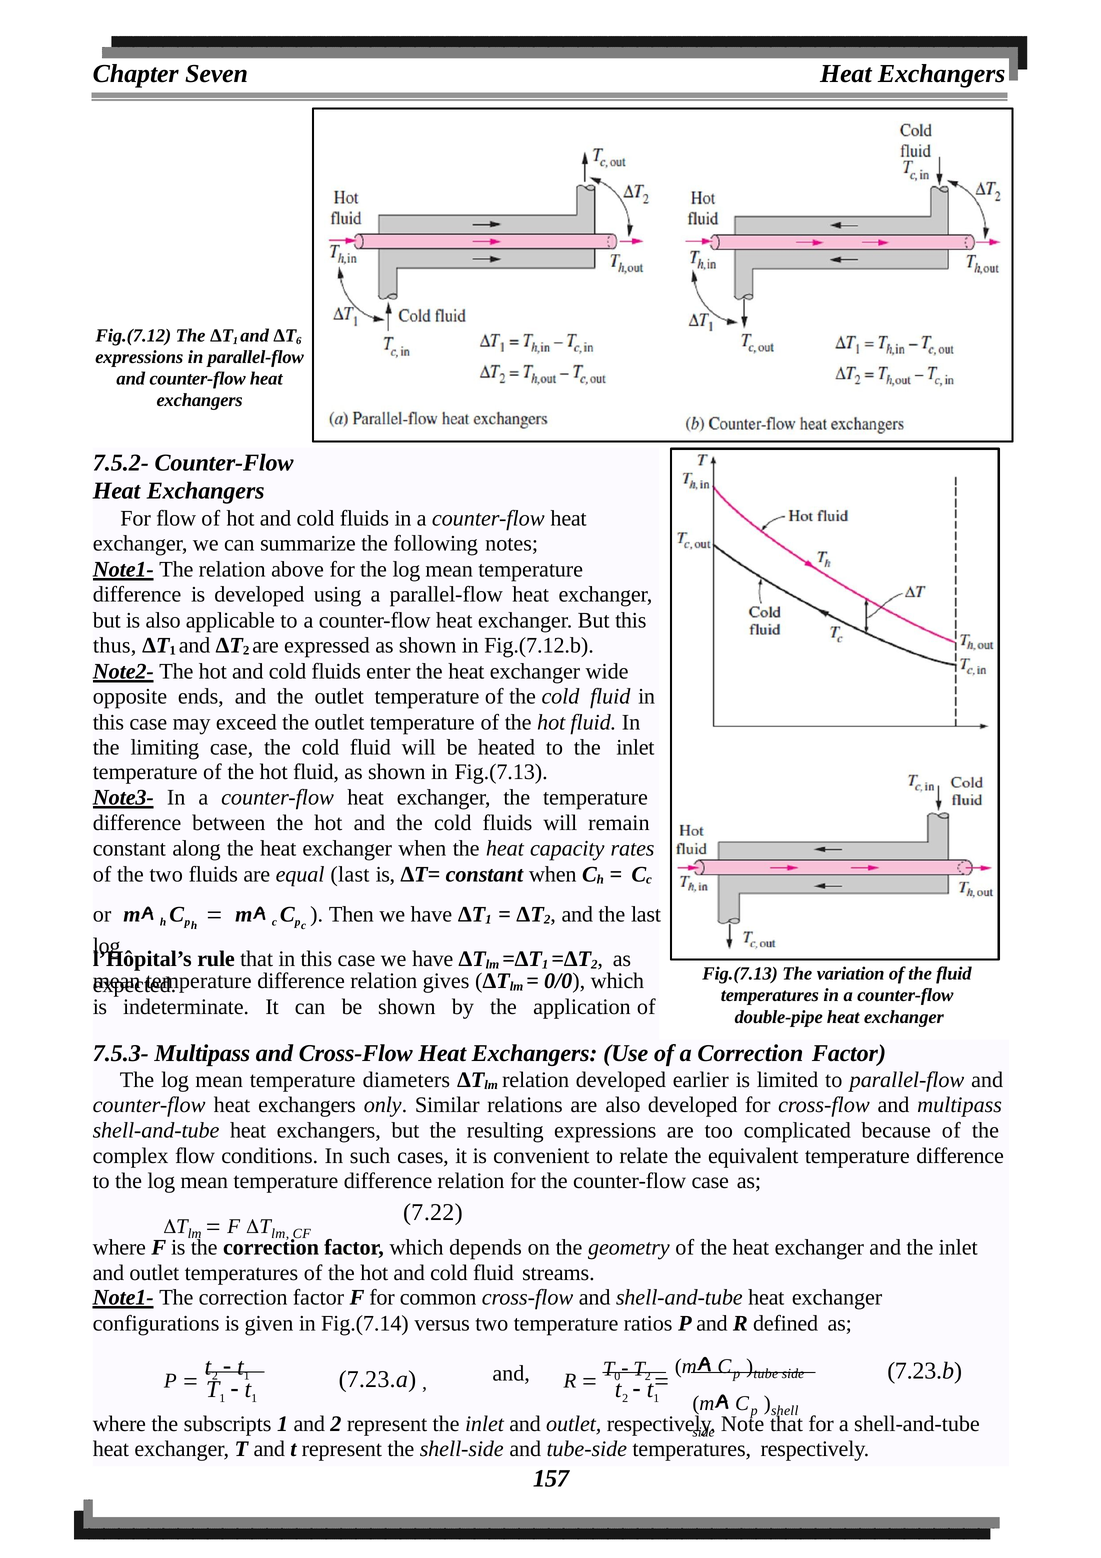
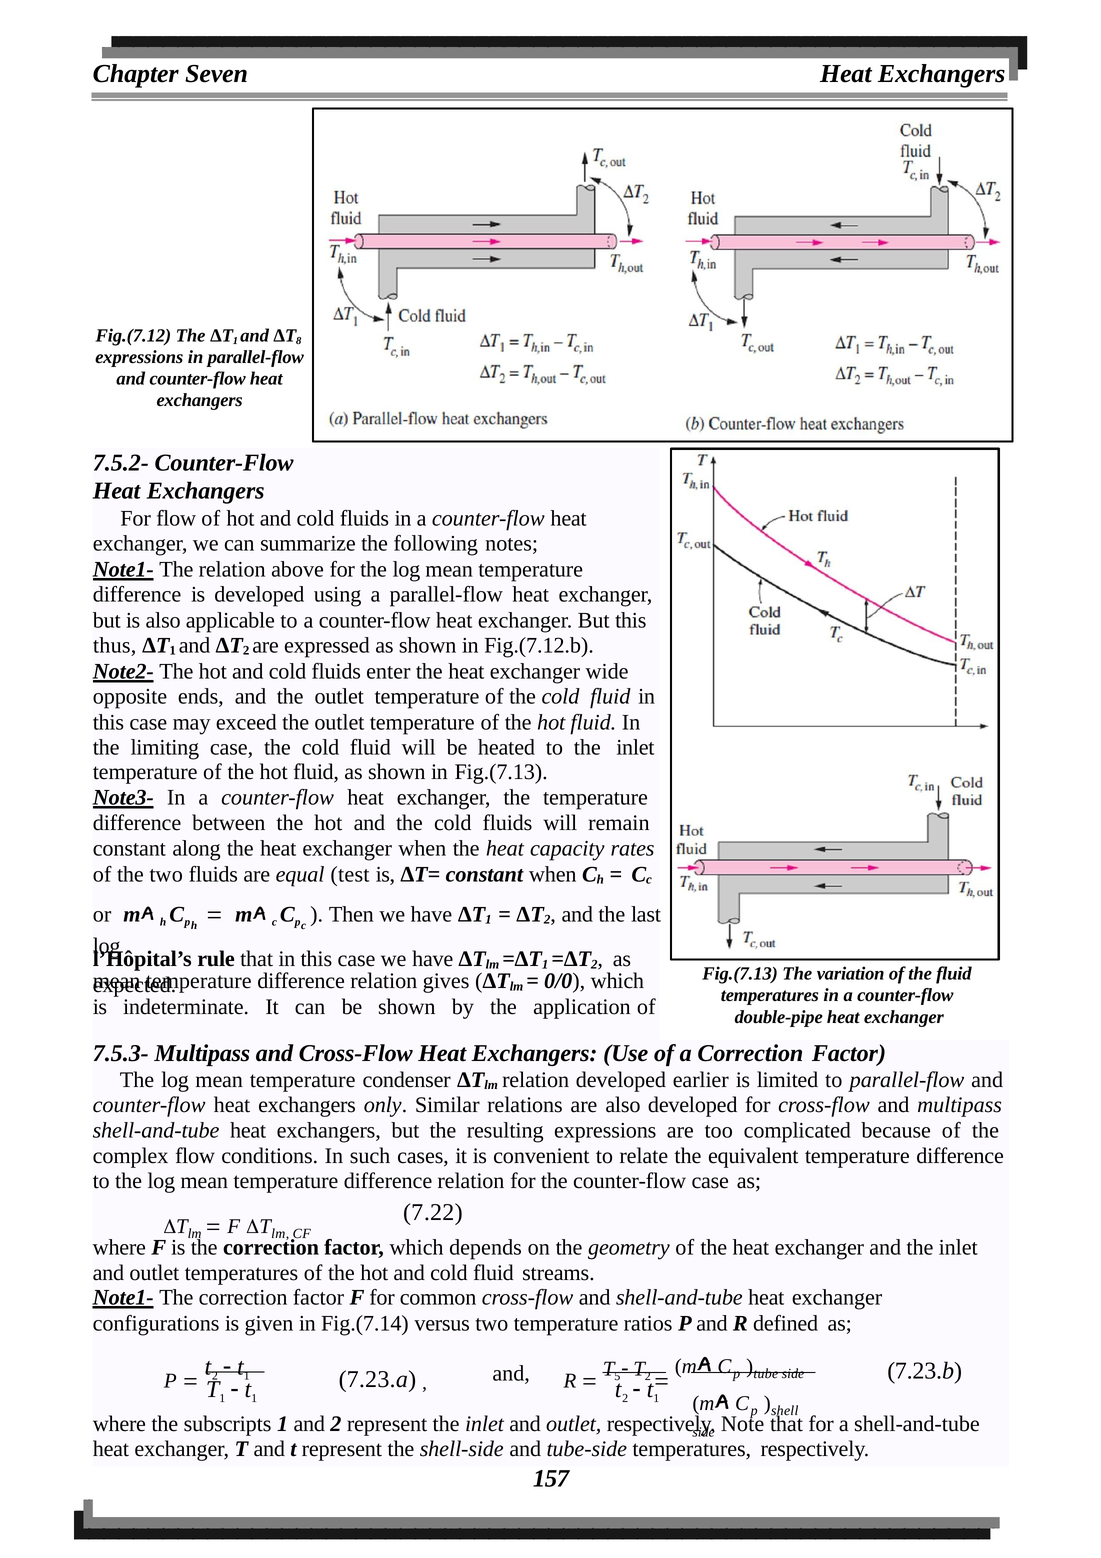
6: 6 -> 8 (299, 341)
equal last: last -> test (350, 874)
diameters: diameters -> condenser (407, 1080)
0: 0 -> 5 (617, 1376)
